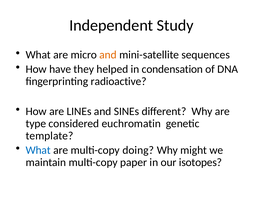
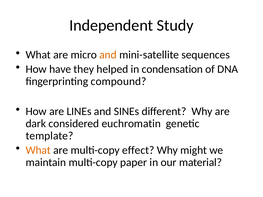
radioactive: radioactive -> compound (119, 82)
type: type -> dark (36, 124)
What colour: blue -> orange (38, 150)
doing: doing -> effect (138, 150)
isotopes: isotopes -> material (200, 163)
